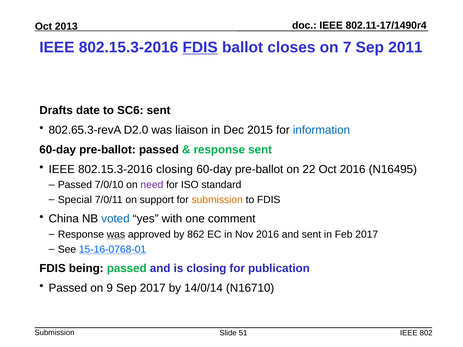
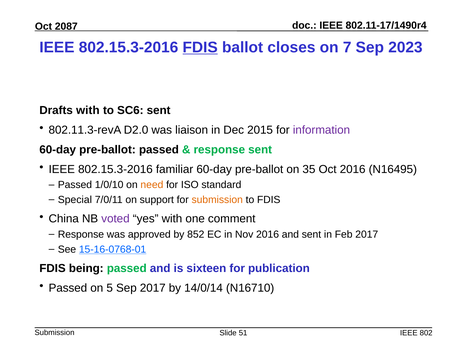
2013: 2013 -> 2087 (66, 26)
2011: 2011 -> 2023 (405, 47)
Drafts date: date -> with (88, 110)
802.65.3-revA: 802.65.3-revA -> 802.11.3-revA (85, 130)
information colour: blue -> purple (321, 130)
802.15.3-2016 closing: closing -> familiar (175, 169)
22: 22 -> 35 (309, 169)
7/0/10: 7/0/10 -> 1/0/10 (109, 185)
need colour: purple -> orange (152, 185)
voted colour: blue -> purple (115, 219)
was underline: present -> none (116, 235)
862: 862 -> 852 (196, 235)
is closing: closing -> sixteen (206, 268)
9: 9 -> 5 (110, 288)
